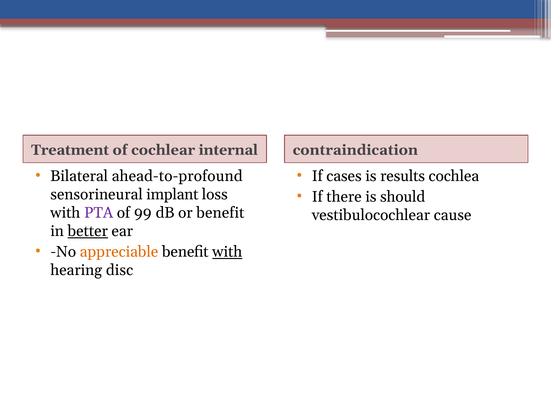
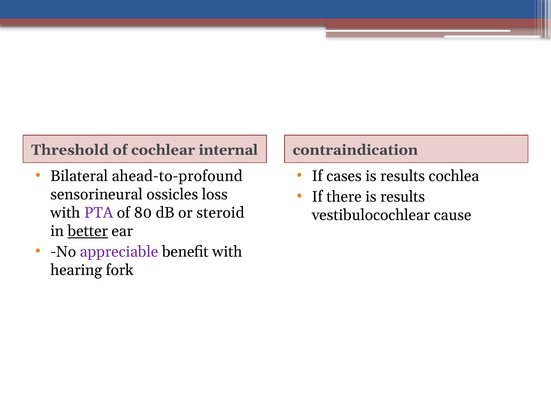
Treatment: Treatment -> Threshold (70, 150)
implant: implant -> ossicles (172, 195)
there is should: should -> results (403, 197)
99: 99 -> 80 (143, 213)
or benefit: benefit -> steroid (220, 213)
appreciable colour: orange -> purple (119, 252)
with underline: present -> none (227, 252)
disc: disc -> fork (120, 270)
